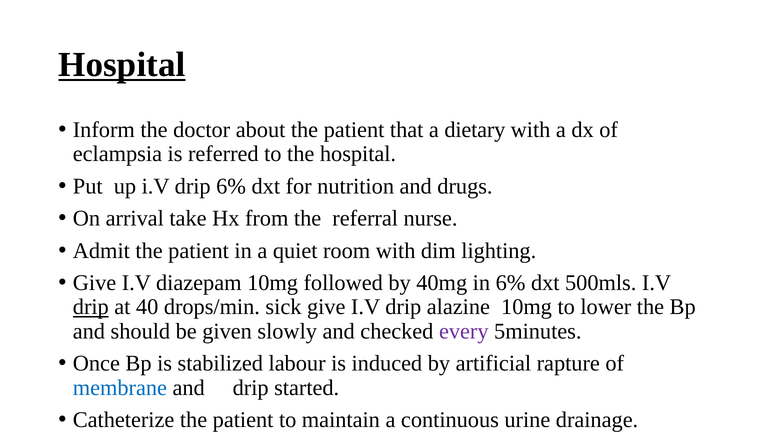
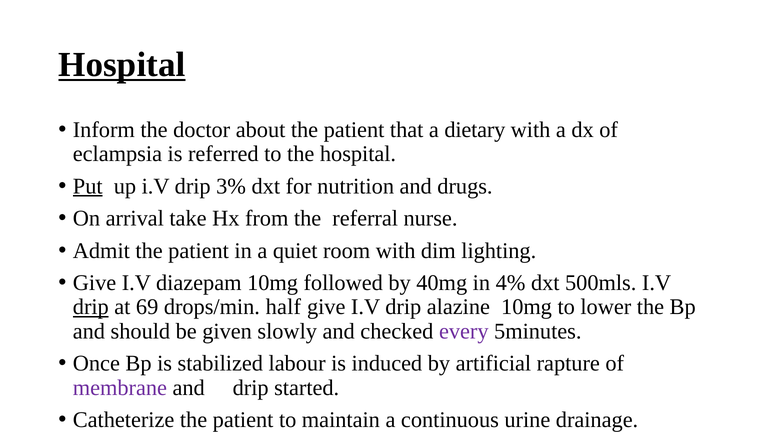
Put underline: none -> present (88, 186)
drip 6%: 6% -> 3% (231, 186)
in 6%: 6% -> 4% (511, 282)
40: 40 -> 69 (147, 307)
sick: sick -> half (283, 307)
membrane colour: blue -> purple (120, 387)
